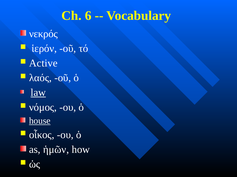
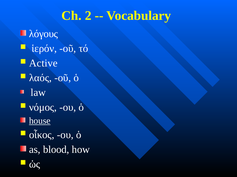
6: 6 -> 2 (88, 16)
νεκρός: νεκρός -> λόγους (43, 34)
law underline: present -> none (38, 93)
ἡμῶν: ἡμῶν -> blood (56, 150)
